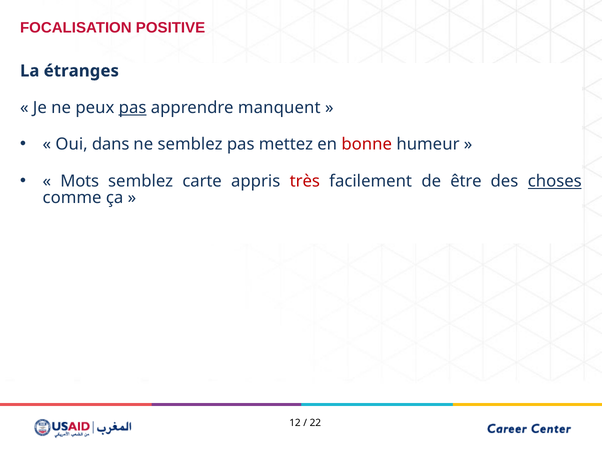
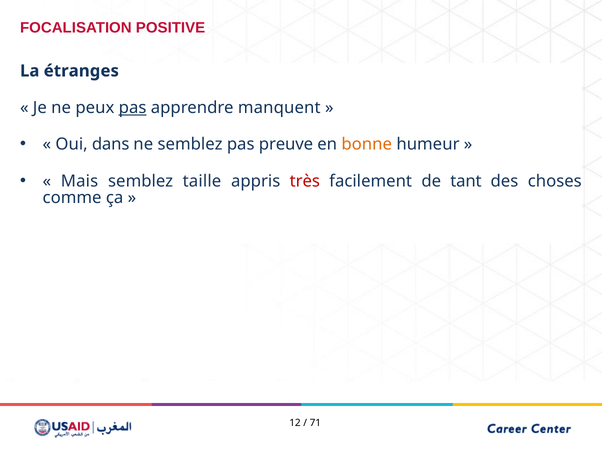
mettez: mettez -> preuve (286, 145)
bonne colour: red -> orange (367, 145)
Mots: Mots -> Mais (80, 181)
carte: carte -> taille (202, 181)
être: être -> tant (466, 181)
choses underline: present -> none (555, 181)
22: 22 -> 71 (315, 424)
